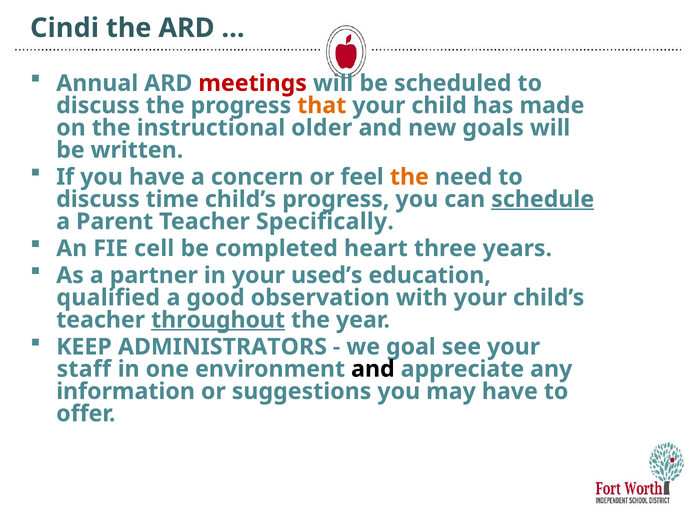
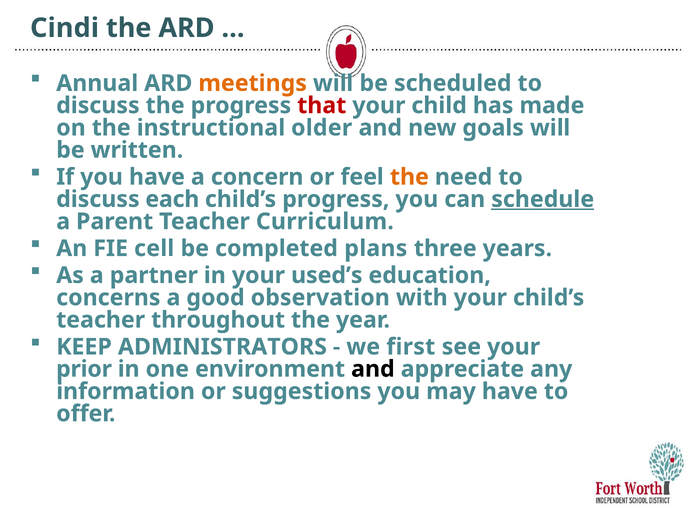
meetings colour: red -> orange (253, 83)
that colour: orange -> red (322, 105)
time: time -> each (172, 199)
Specifically: Specifically -> Curriculum (325, 221)
heart: heart -> plans (376, 248)
qualified: qualified -> concerns (108, 297)
throughout underline: present -> none (218, 319)
goal: goal -> first (411, 346)
staff: staff -> prior (84, 369)
